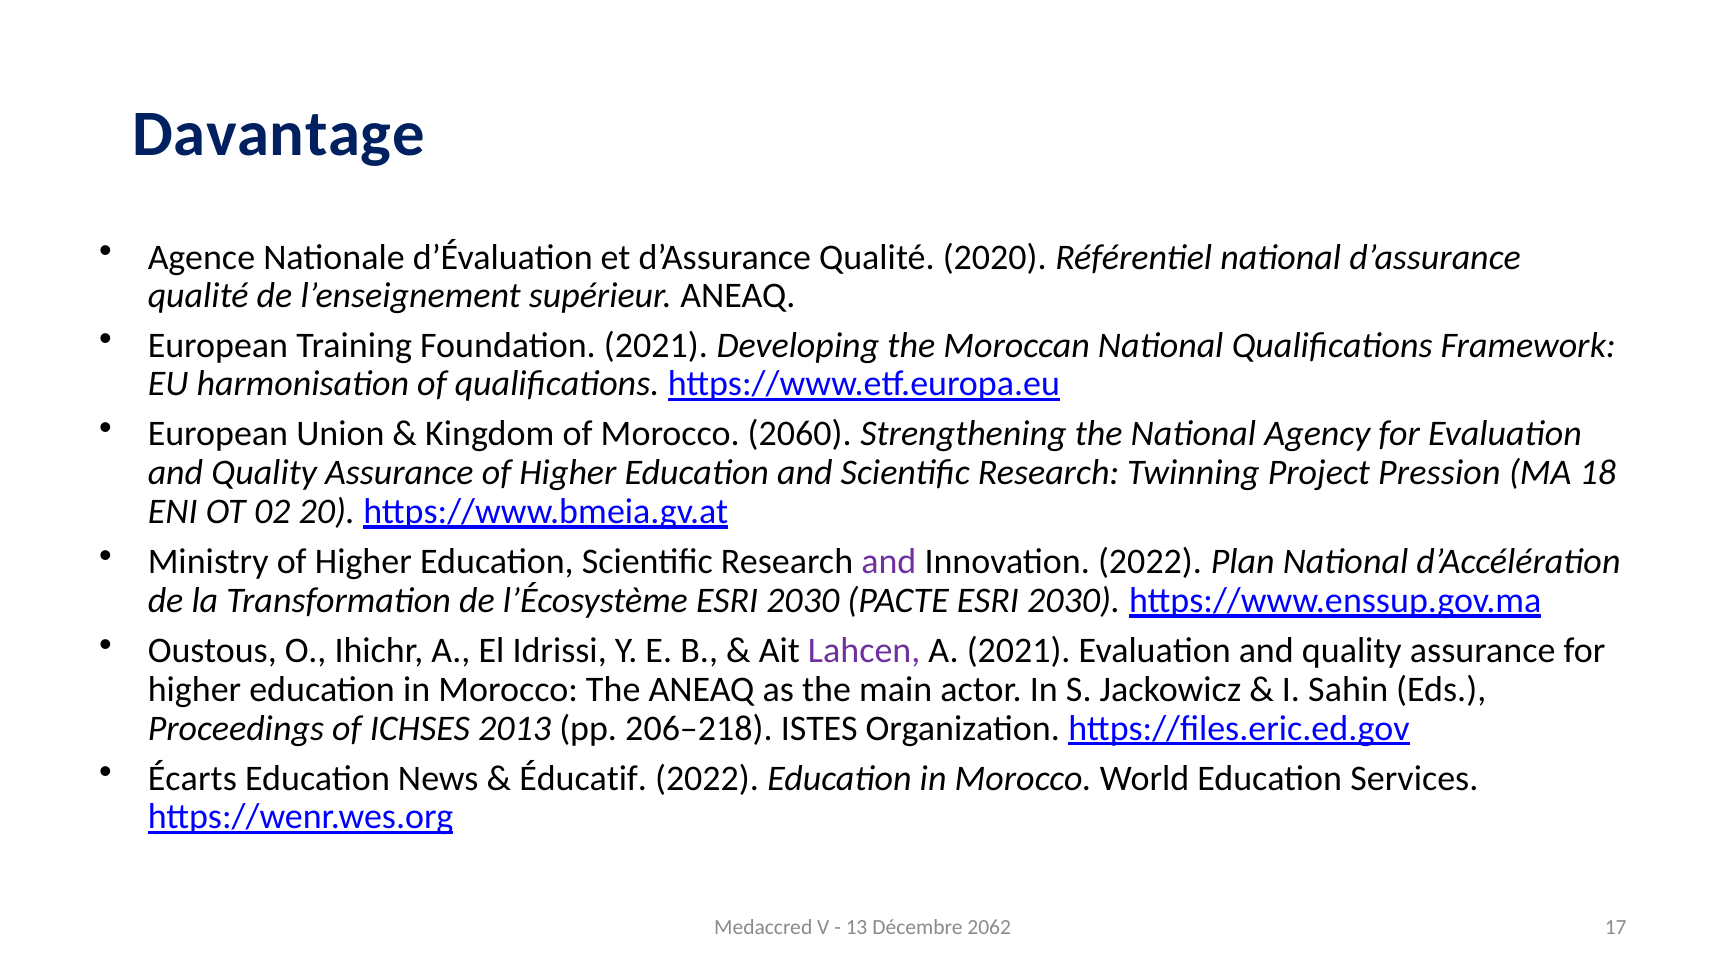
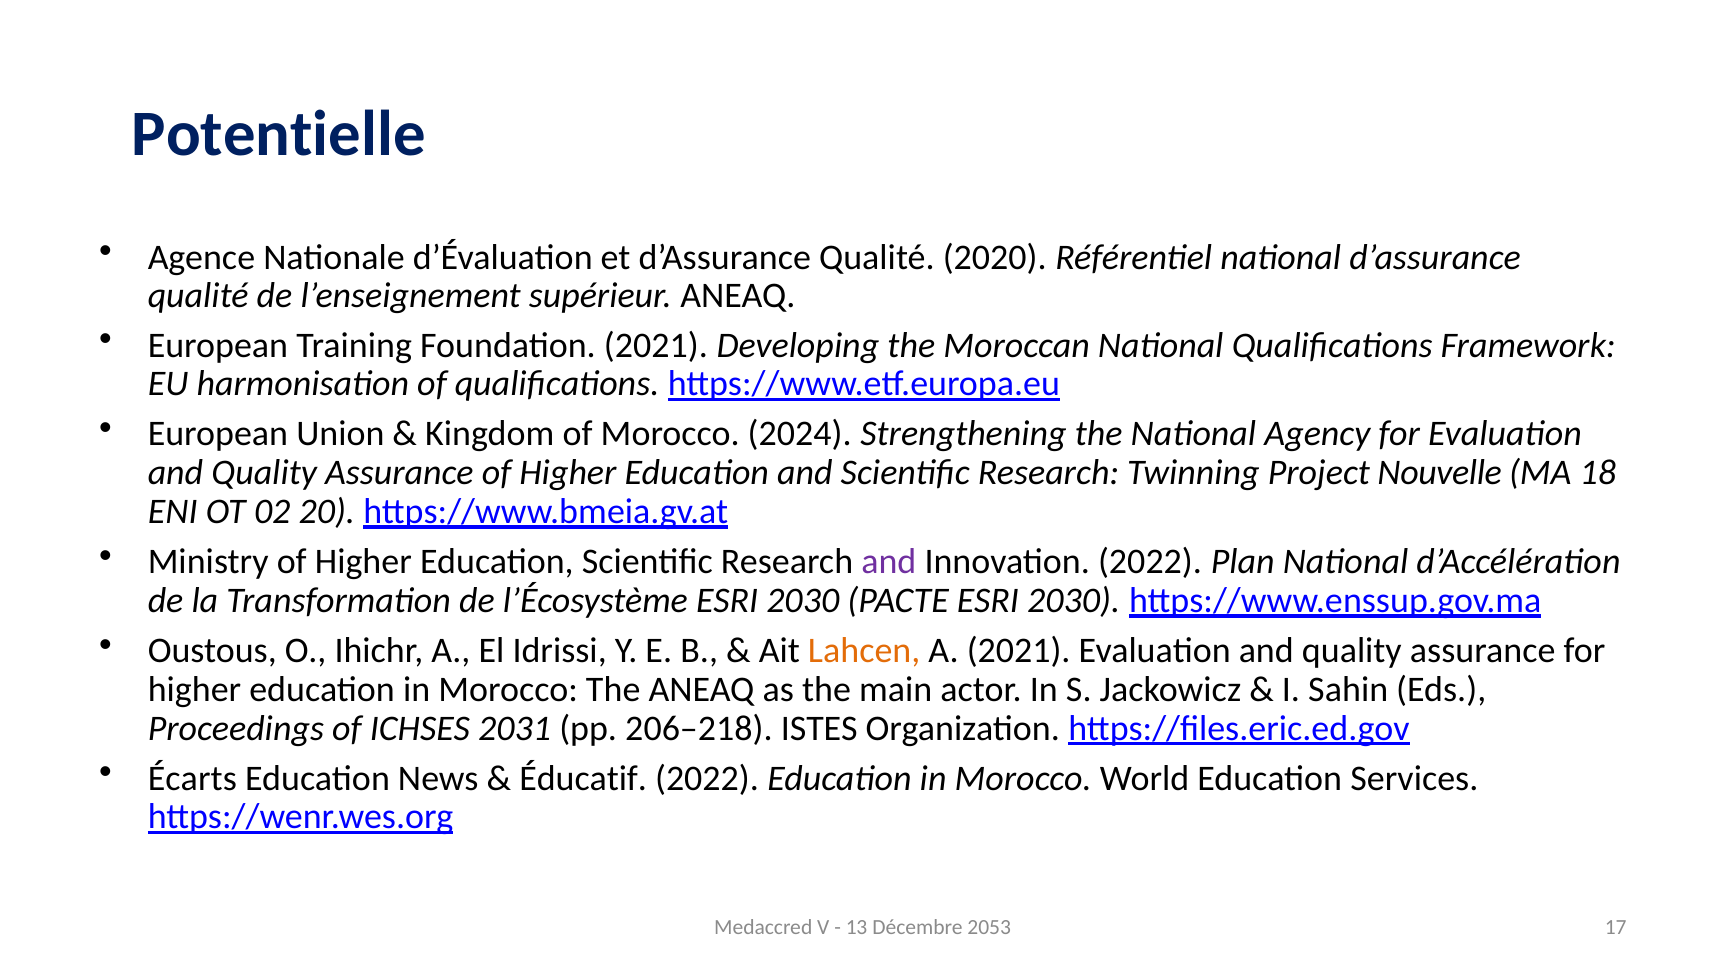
Davantage: Davantage -> Potentielle (279, 134)
2060: 2060 -> 2024 (800, 434)
Pression: Pression -> Nouvelle (1440, 473)
Lahcen colour: purple -> orange (864, 650)
2013: 2013 -> 2031 (515, 728)
2062: 2062 -> 2053 (989, 927)
